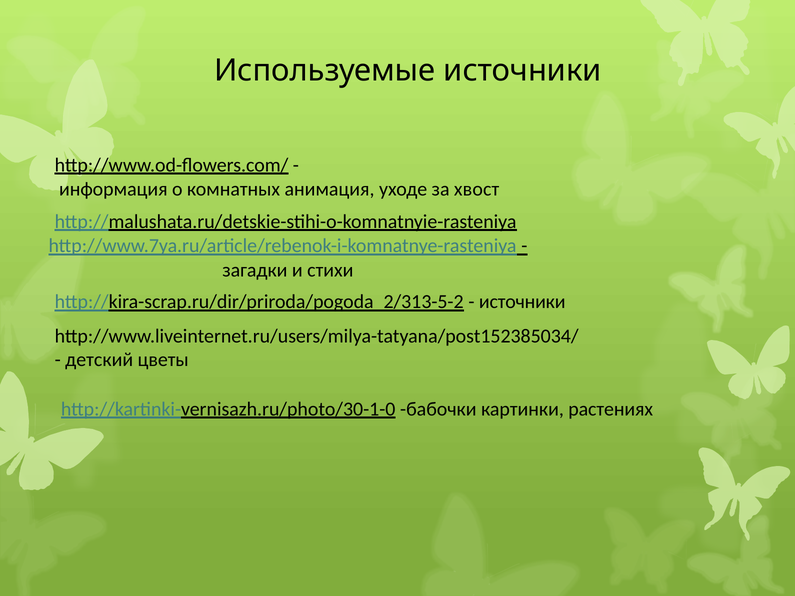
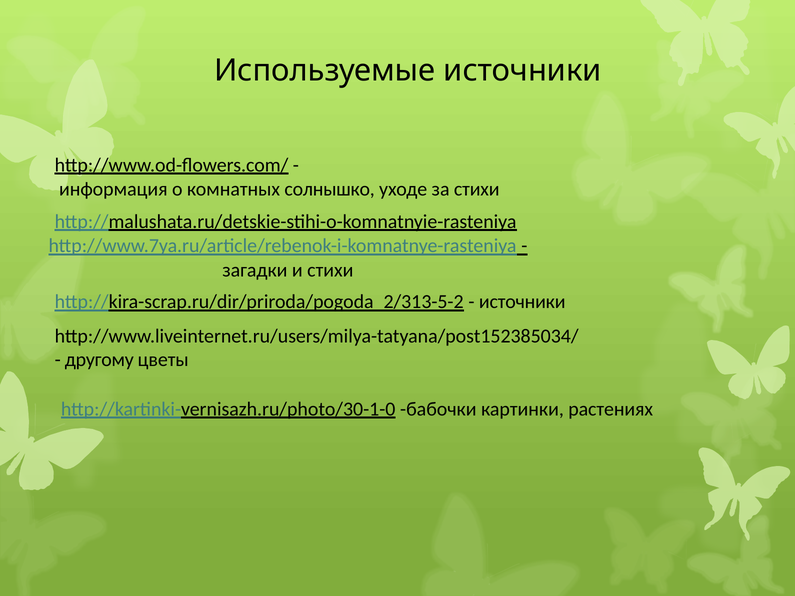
анимация: анимация -> солнышко (330, 189)
за хвост: хвост -> стихи (477, 189)
детский: детский -> другому (99, 360)
